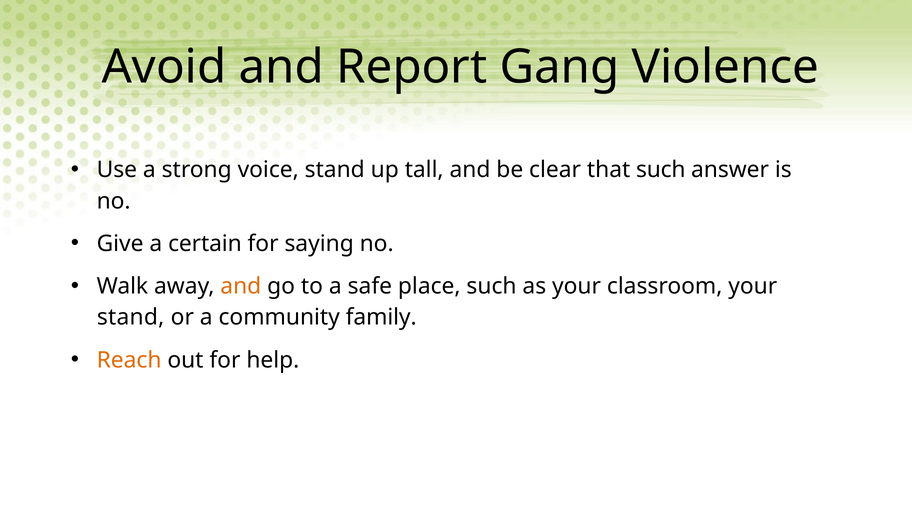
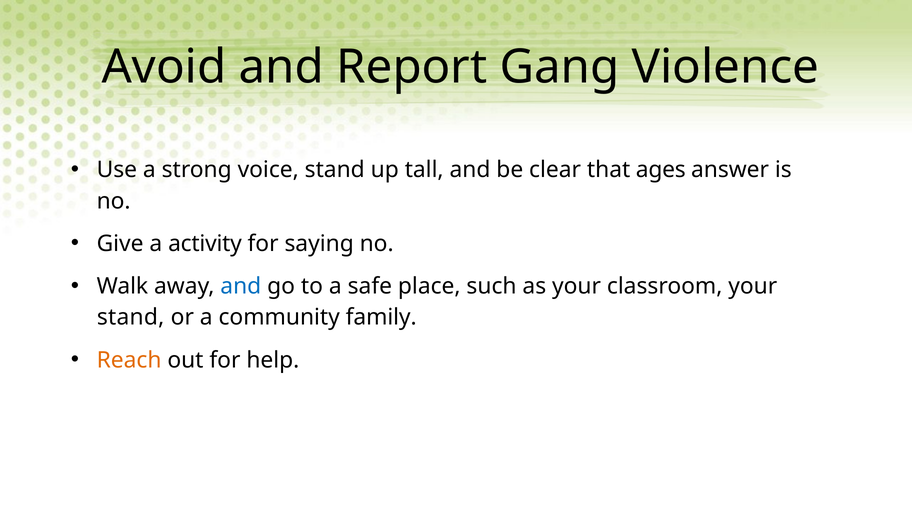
that such: such -> ages (661, 170)
certain: certain -> activity (205, 244)
and colour: orange -> blue (241, 286)
